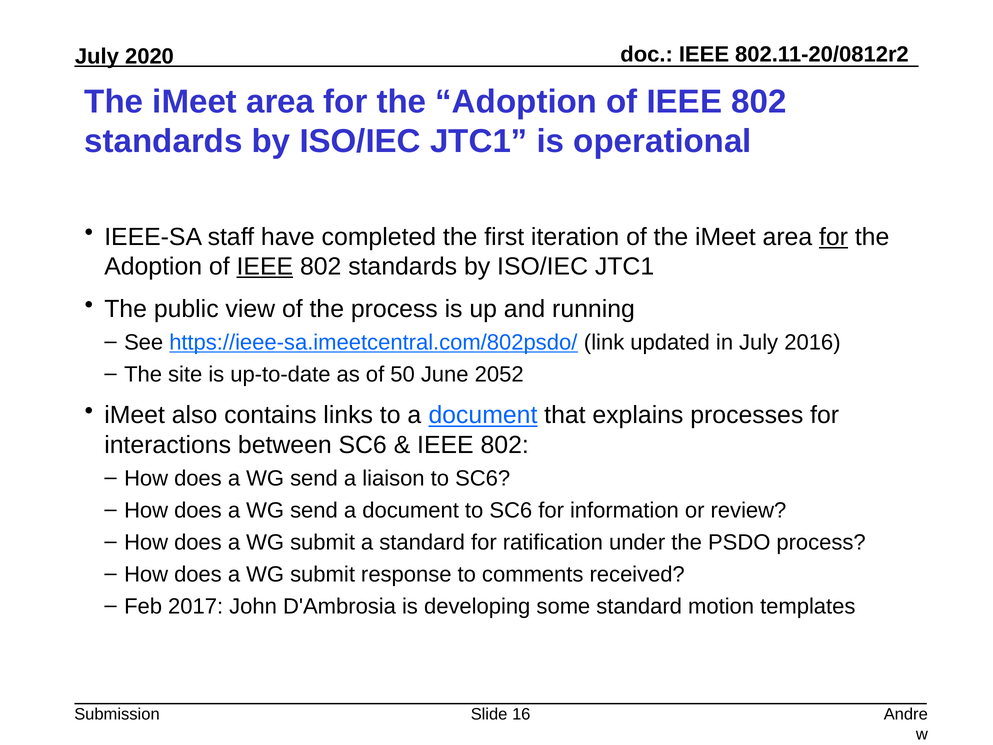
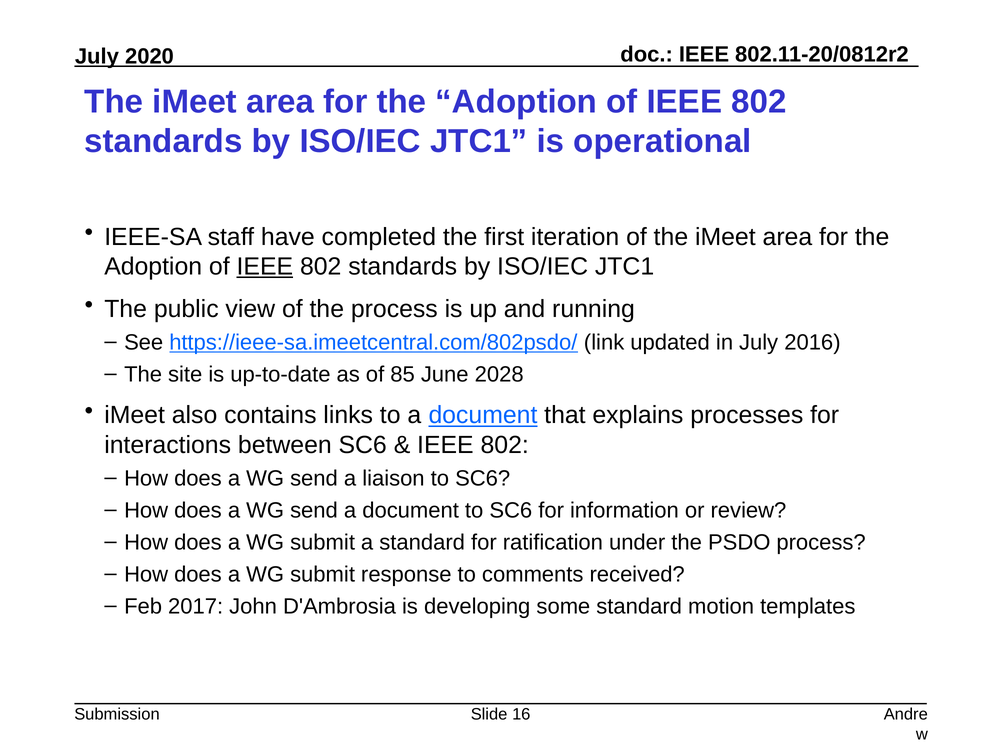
for underline: present -> none (834, 237)
50: 50 -> 85 (403, 374)
2052: 2052 -> 2028 (499, 374)
